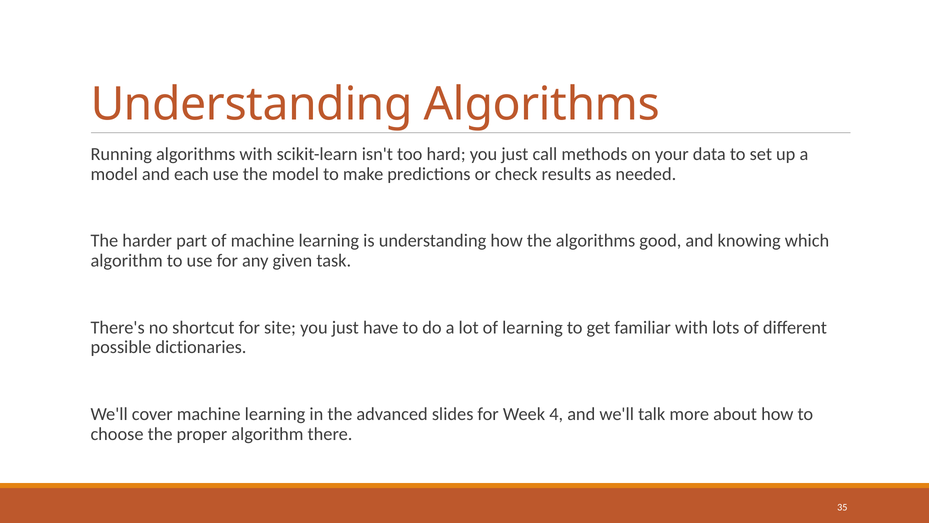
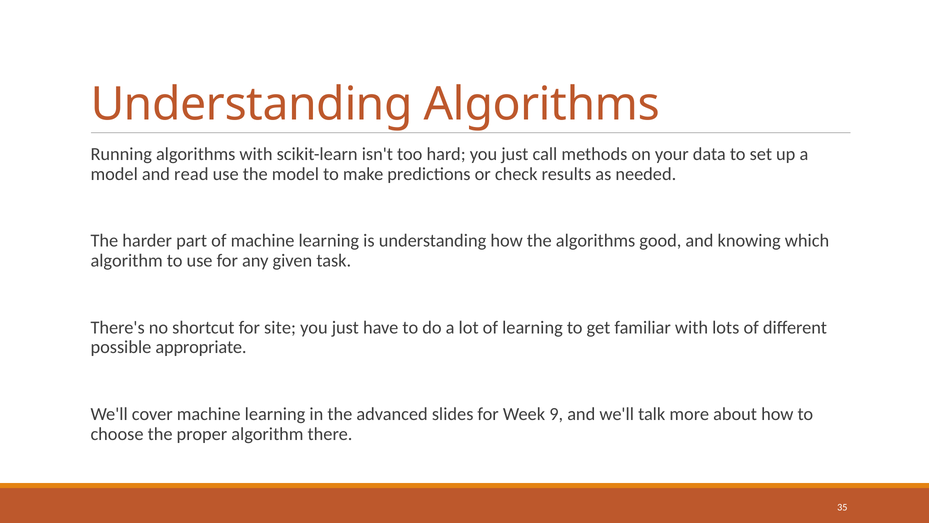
each: each -> read (191, 174)
dictionaries: dictionaries -> appropriate (201, 347)
4: 4 -> 9 (556, 414)
